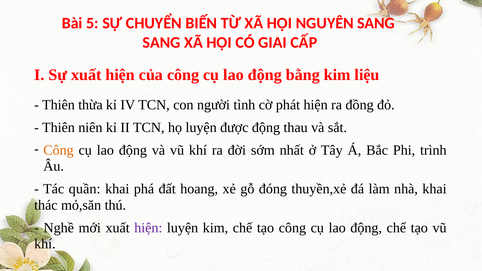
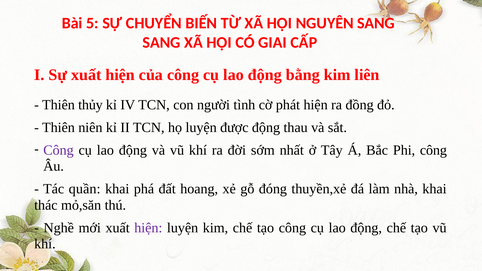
liệu: liệu -> liên (367, 75)
thừa: thừa -> thủy (90, 105)
Công colour: orange -> purple (58, 150)
Phi trình: trình -> công (433, 150)
